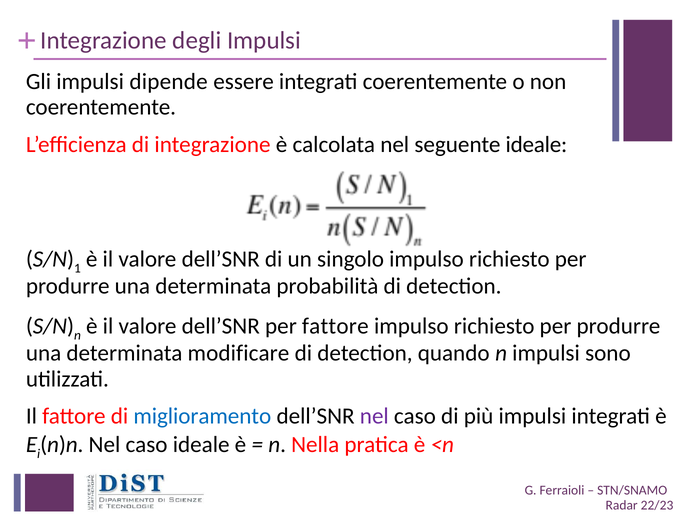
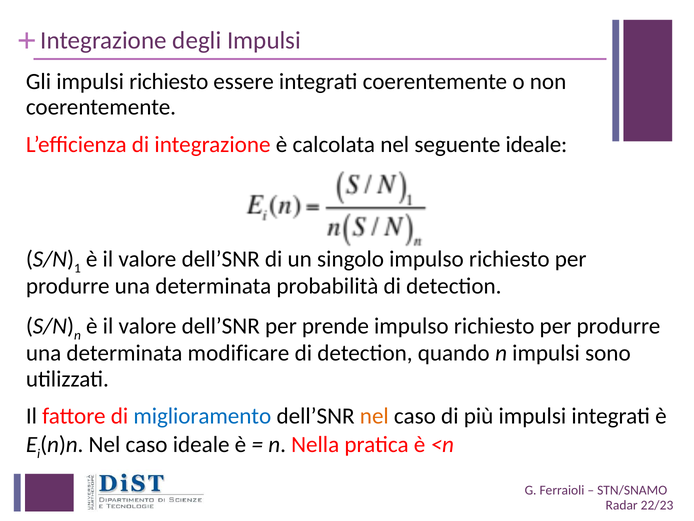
impulsi dipende: dipende -> richiesto (169, 81)
per fattore: fattore -> prende (335, 326)
nel colour: purple -> orange (374, 416)
